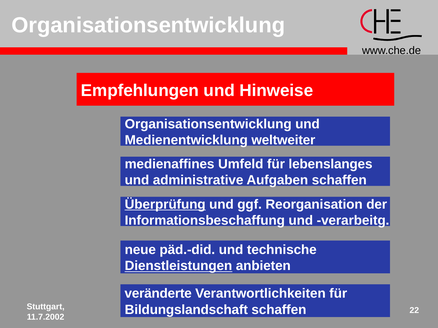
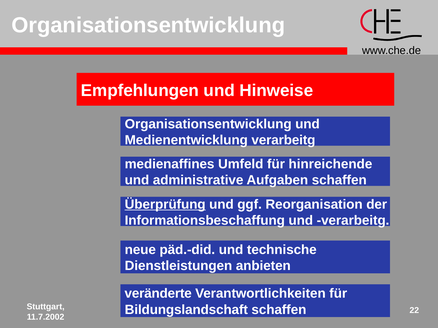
Medienentwicklung weltweiter: weltweiter -> verarbeitg (283, 140)
lebenslanges: lebenslanges -> hinreichende (330, 164)
Dienstleistungen underline: present -> none (178, 266)
